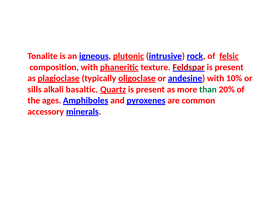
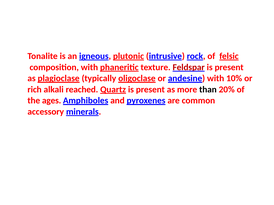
sills: sills -> rich (35, 90)
basaltic: basaltic -> reached (82, 90)
than colour: green -> black (208, 90)
